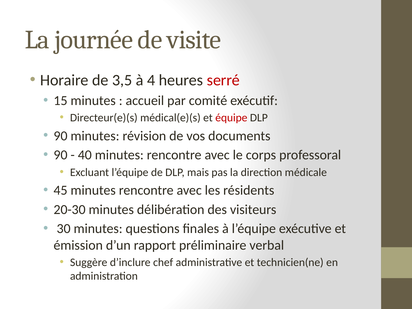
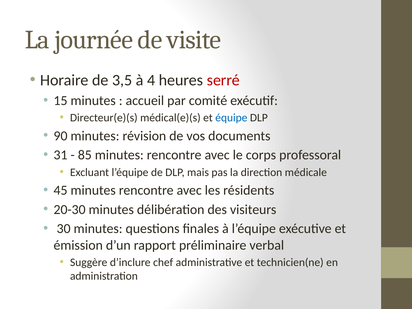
équipe colour: red -> blue (231, 118)
90: 90 -> 31 (61, 155)
40: 40 -> 85 (85, 155)
